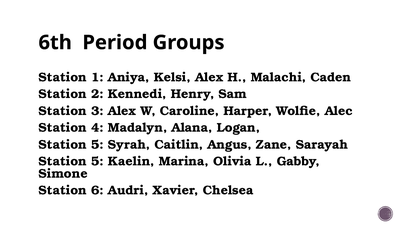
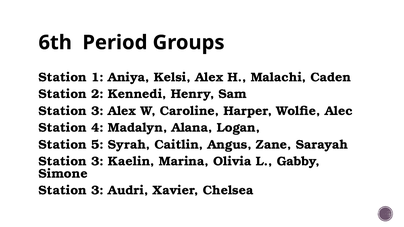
5: 5 -> 3 (97, 162)
6: 6 -> 3 (97, 191)
